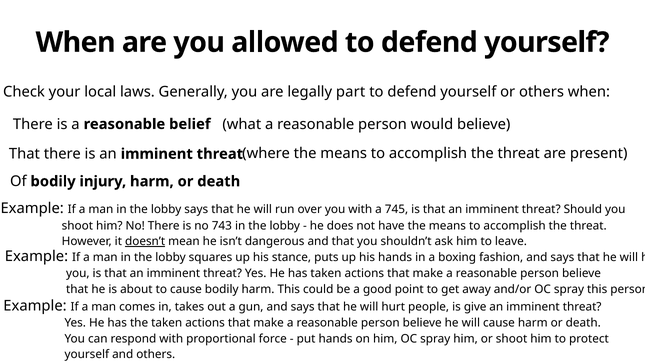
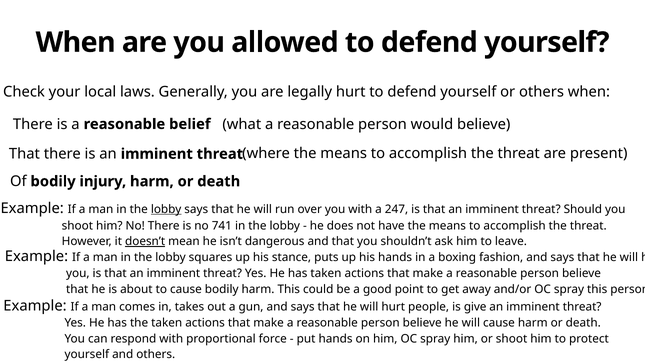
legally part: part -> hurt (351, 92)
lobby underline: none -> present (166, 209)
745: 745 -> 247 (397, 209)
743: 743 -> 741 (222, 226)
